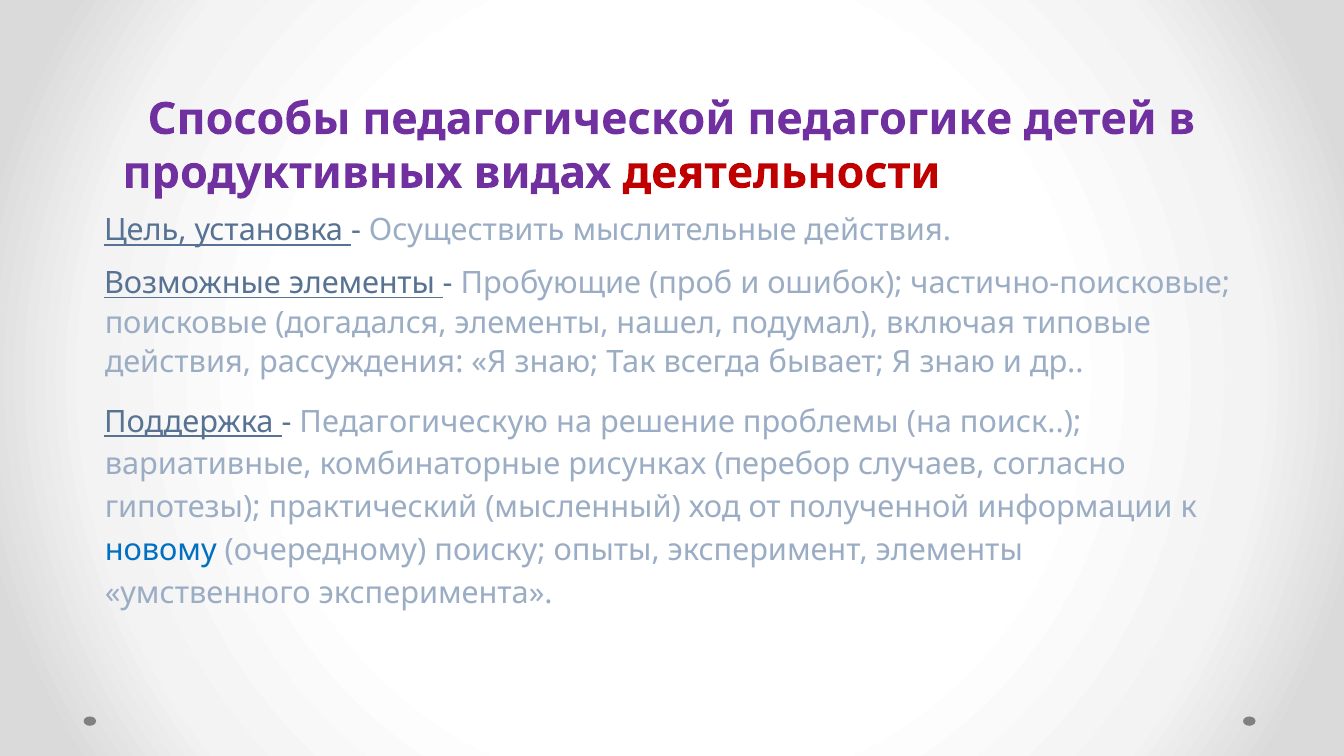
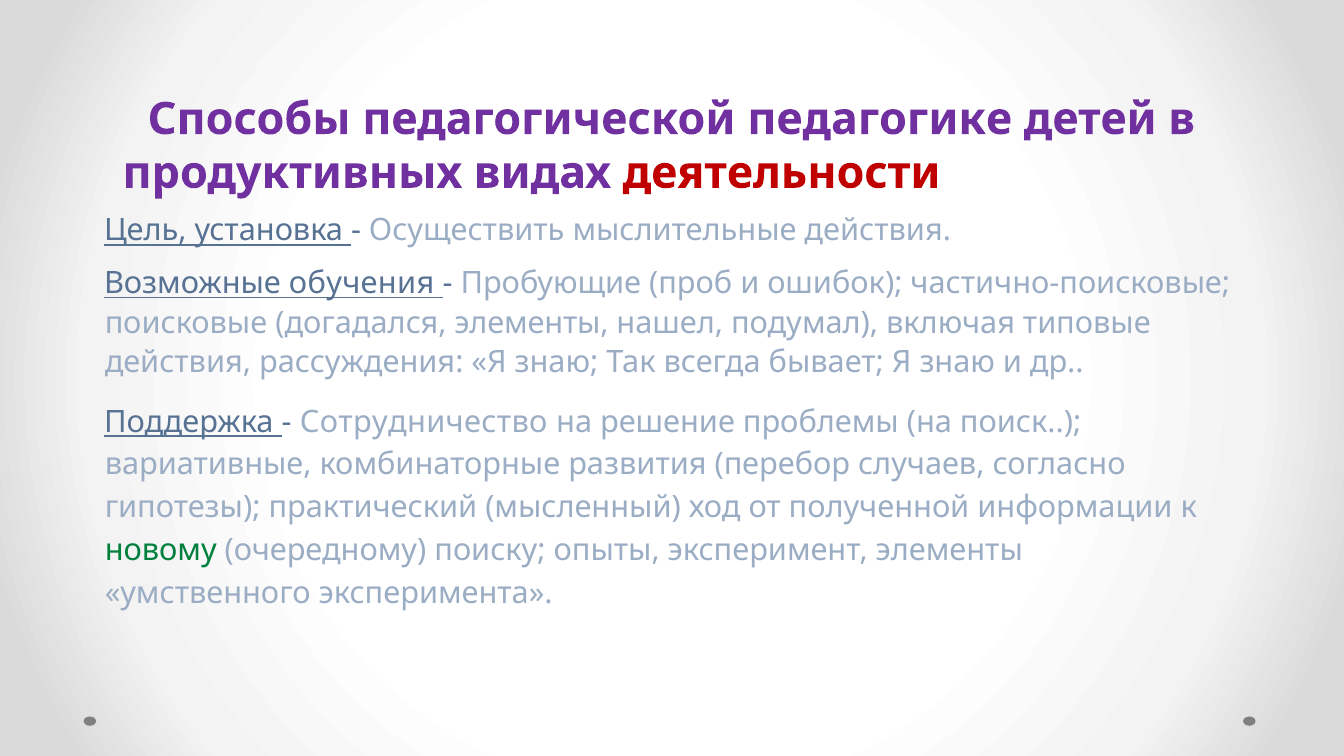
Возможные элементы: элементы -> обучения (362, 284)
Педагогическую: Педагогическую -> Сотрудничество (424, 422)
рисунках: рисунках -> развития (637, 465)
новому colour: blue -> green (161, 550)
